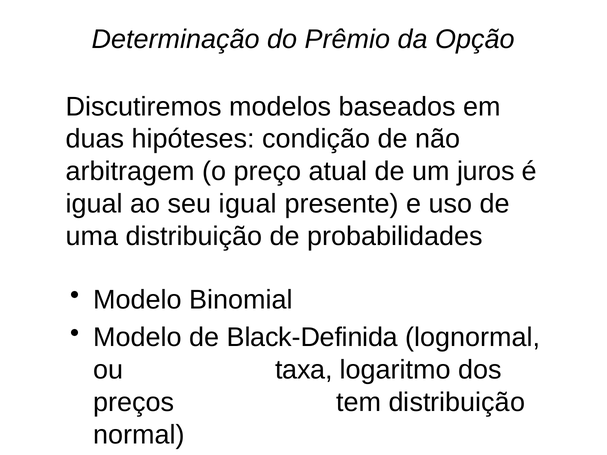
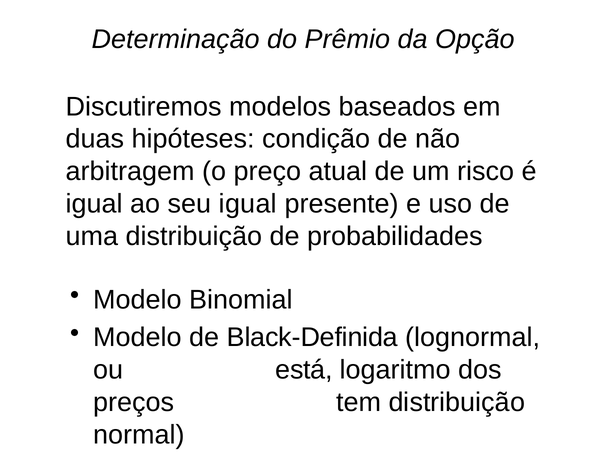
juros: juros -> risco (486, 171)
taxa: taxa -> está (304, 370)
